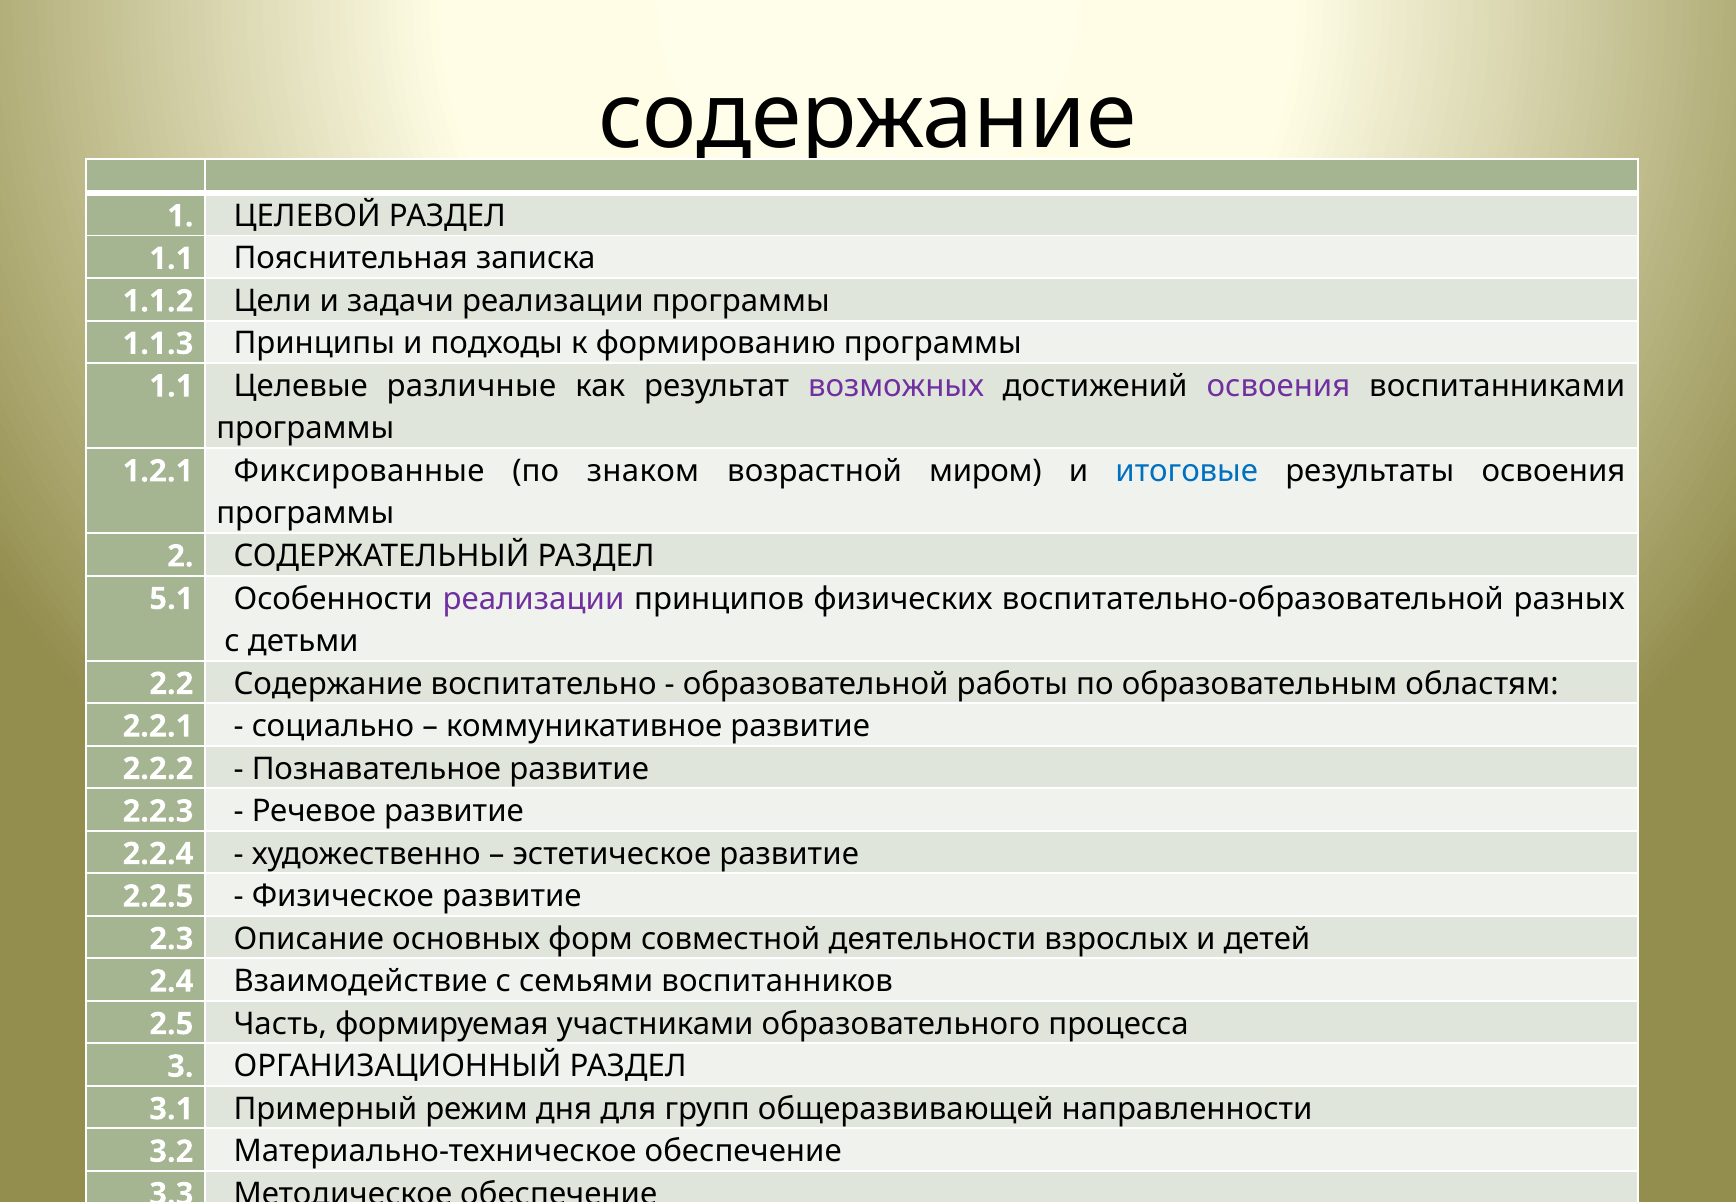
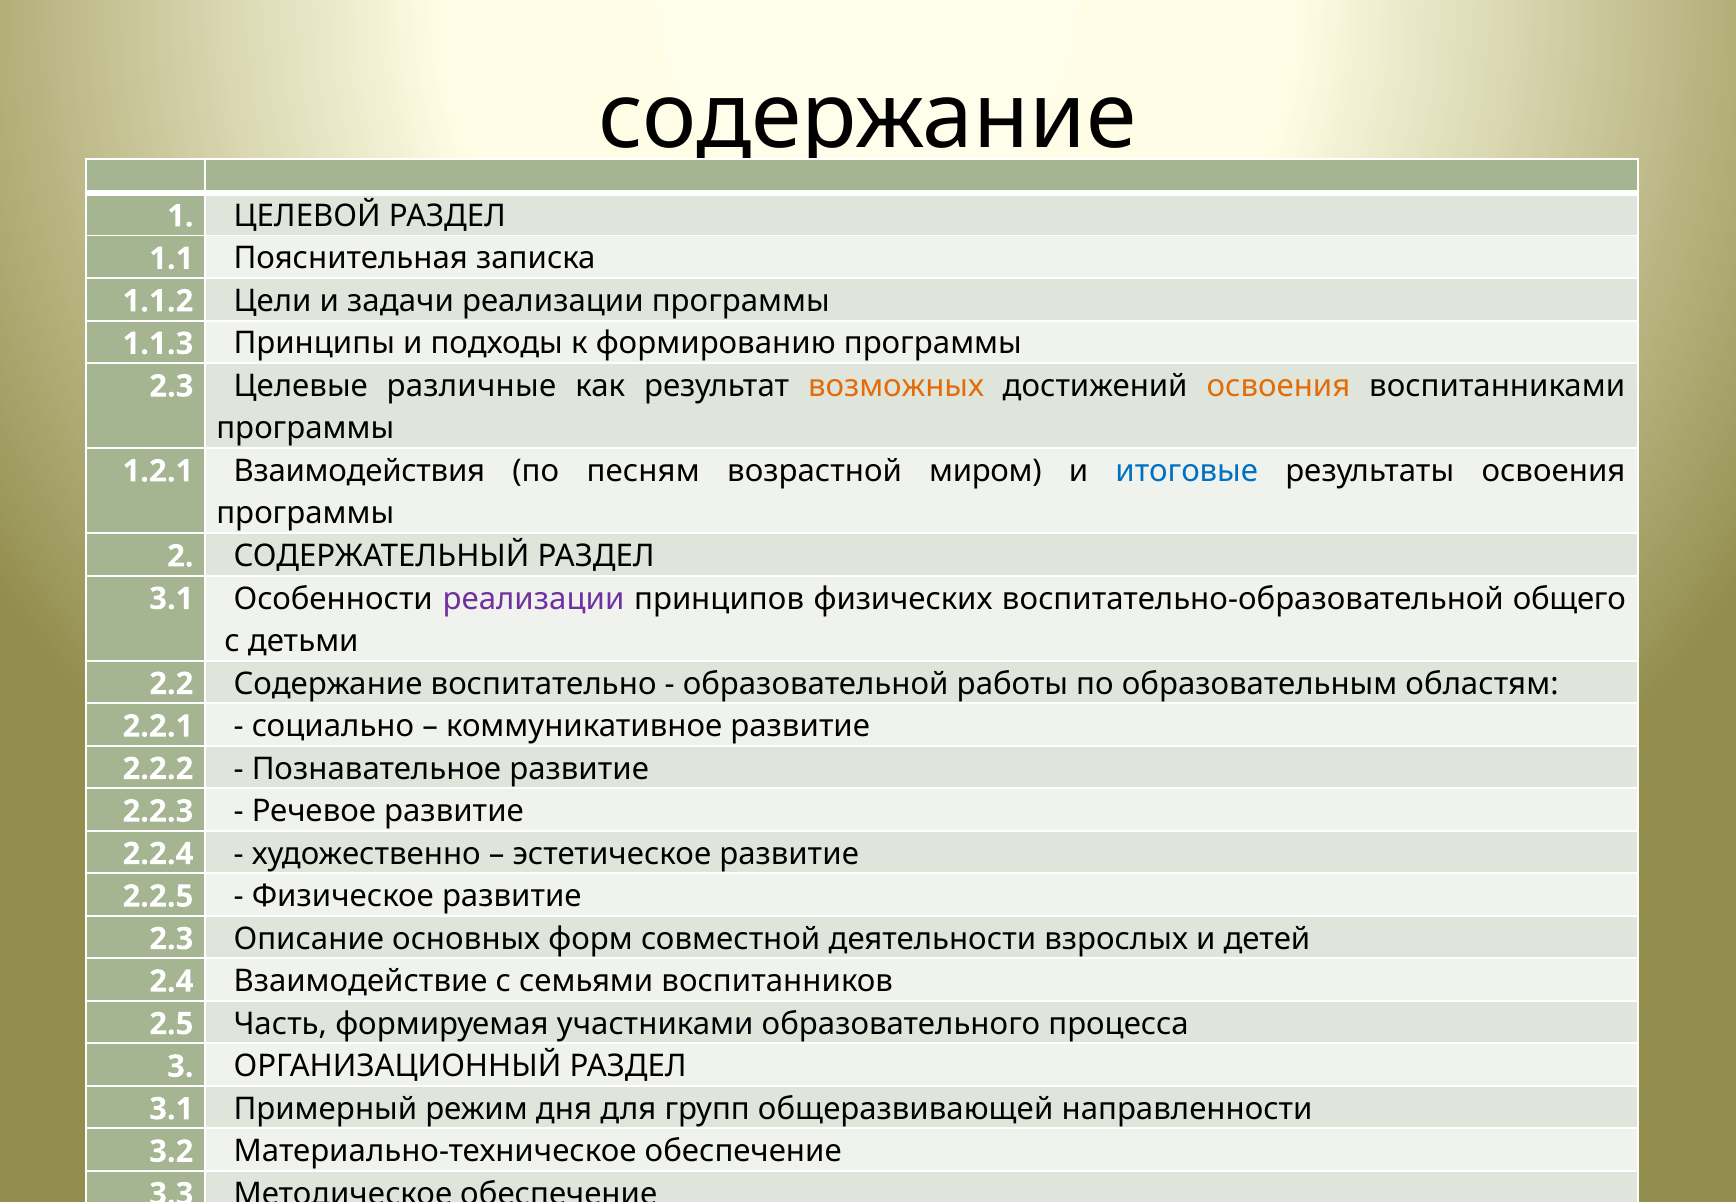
1.1: 1.1 -> 2.3 (171, 386)
возможных colour: purple -> orange (896, 386)
освоения colour: purple -> orange (1279, 386)
Фиксированные: Фиксированные -> Взаимодействия (359, 471)
знаком: знаком -> песням (643, 471)
5.1: 5.1 -> 3.1 (171, 599)
разных: разных -> общего (1569, 599)
